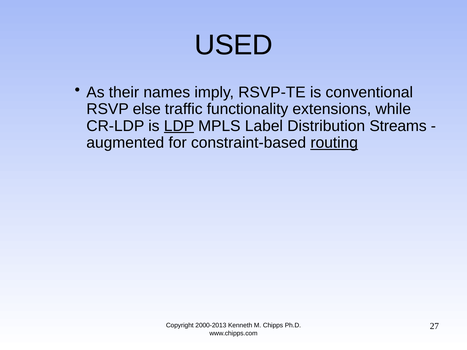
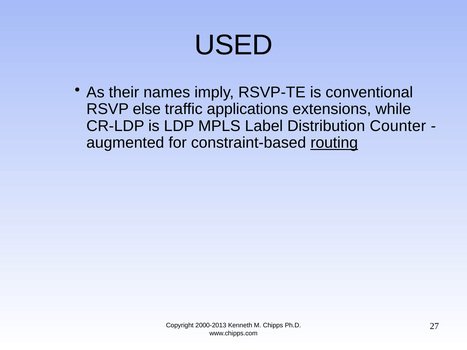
functionality: functionality -> applications (248, 109)
LDP underline: present -> none (179, 126)
Streams: Streams -> Counter (398, 126)
